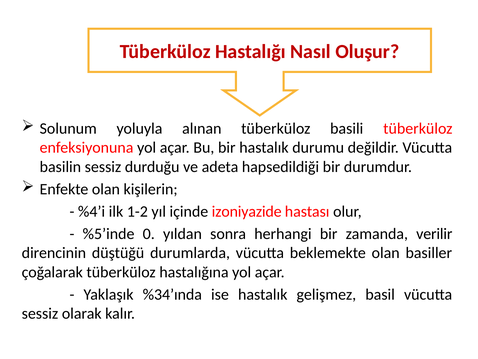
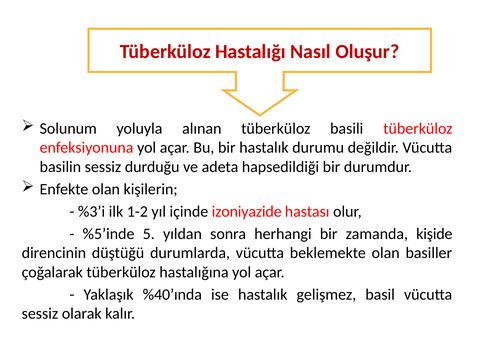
%4’i: %4’i -> %3’i (92, 211)
0: 0 -> 5 (149, 233)
verilir: verilir -> kişide (434, 233)
%34’ında: %34’ında -> %40’ında (172, 294)
